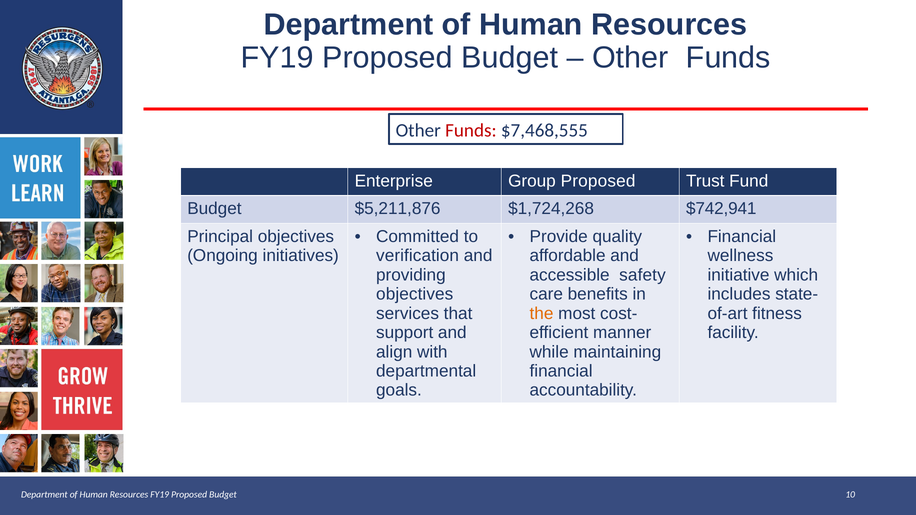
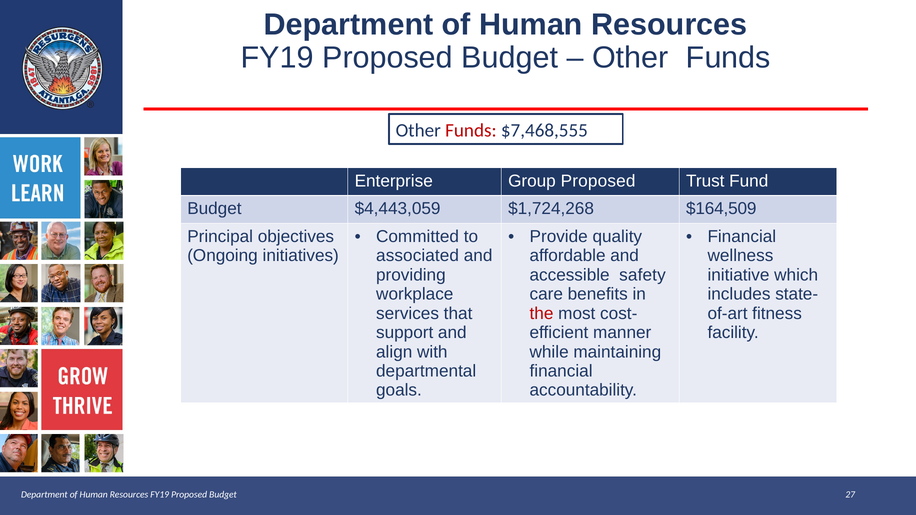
$5,211,876: $5,211,876 -> $4,443,059 (398, 209)
$742,941: $742,941 -> $164,509 (721, 209)
verification: verification -> associated (418, 256)
objectives: objectives -> workplace (415, 294)
the colour: orange -> red (542, 314)
10: 10 -> 27 (850, 495)
